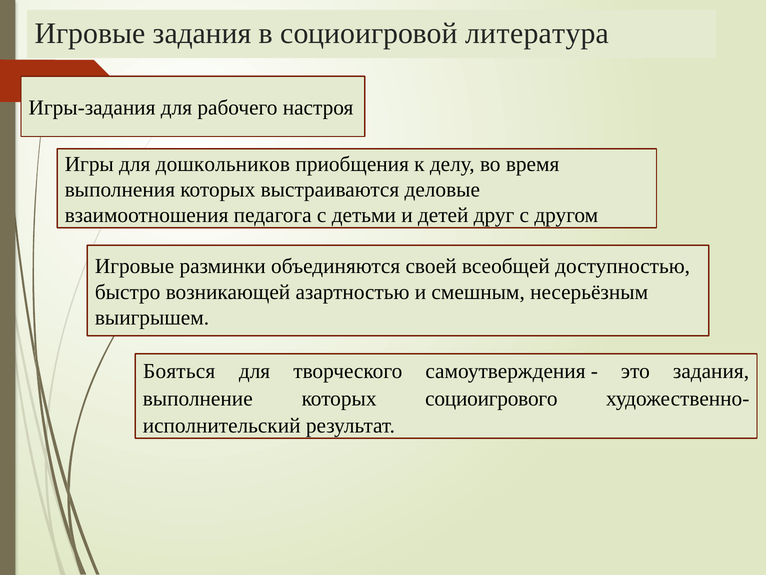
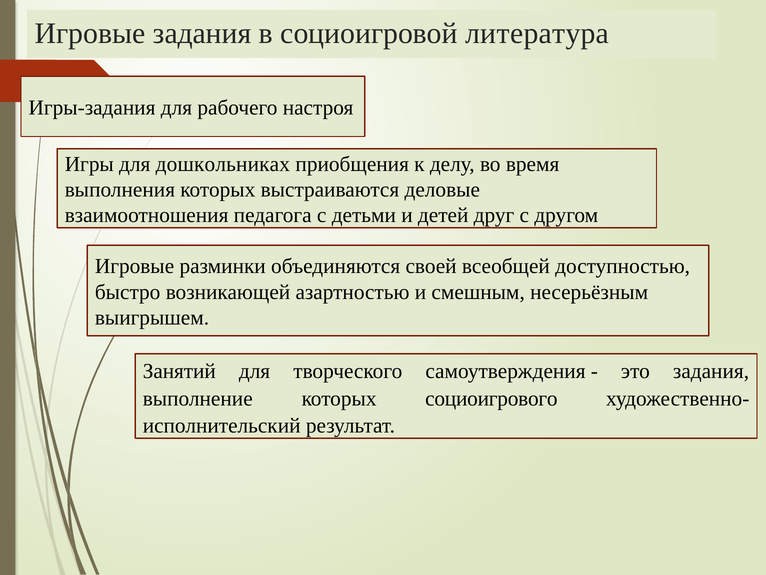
дошкольников: дошкольников -> дошкольниках (223, 164)
Бояться: Бояться -> Занятий (179, 371)
